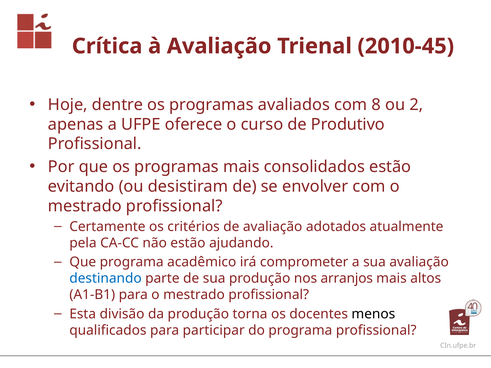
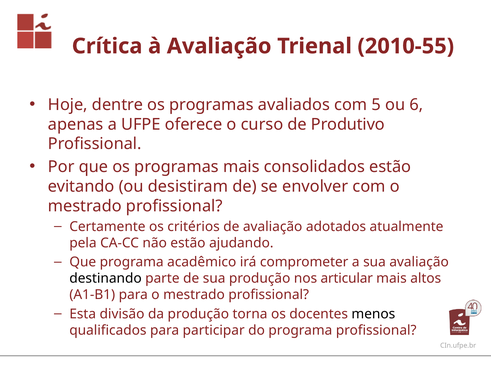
2010-45: 2010-45 -> 2010-55 (406, 46)
8: 8 -> 5 (376, 105)
2: 2 -> 6 (416, 105)
destinando colour: blue -> black (106, 279)
arranjos: arranjos -> articular (347, 279)
